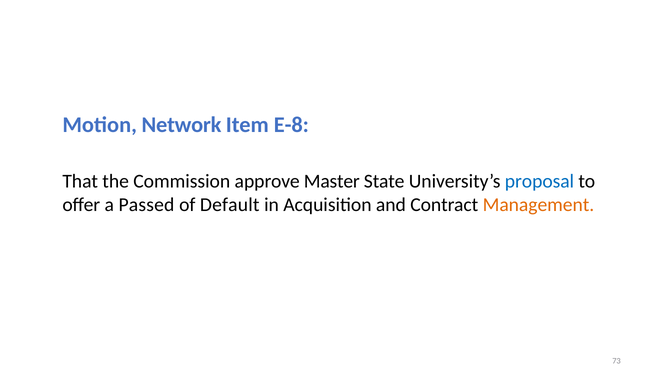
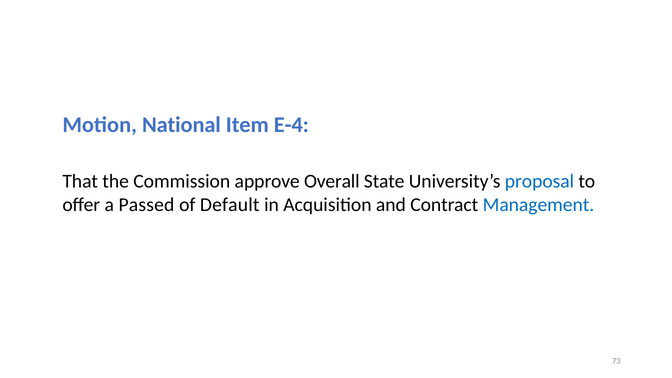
Network: Network -> National (181, 125)
E-8: E-8 -> E-4 (291, 125)
Master: Master -> Overall (332, 181)
Management colour: orange -> blue (538, 205)
